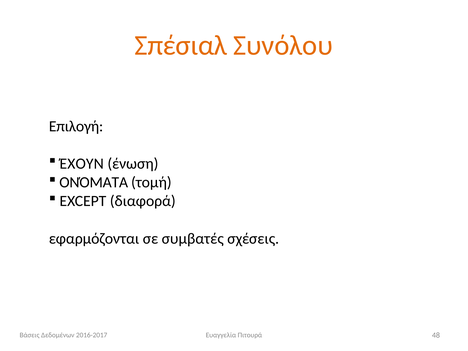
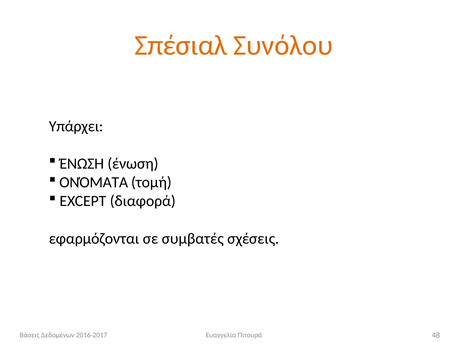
Επιλογή: Επιλογή -> Υπάρχει (76, 126)
ΈΧΟΥΝ: ΈΧΟΥΝ -> ΈΝΩΣΗ (82, 164)
